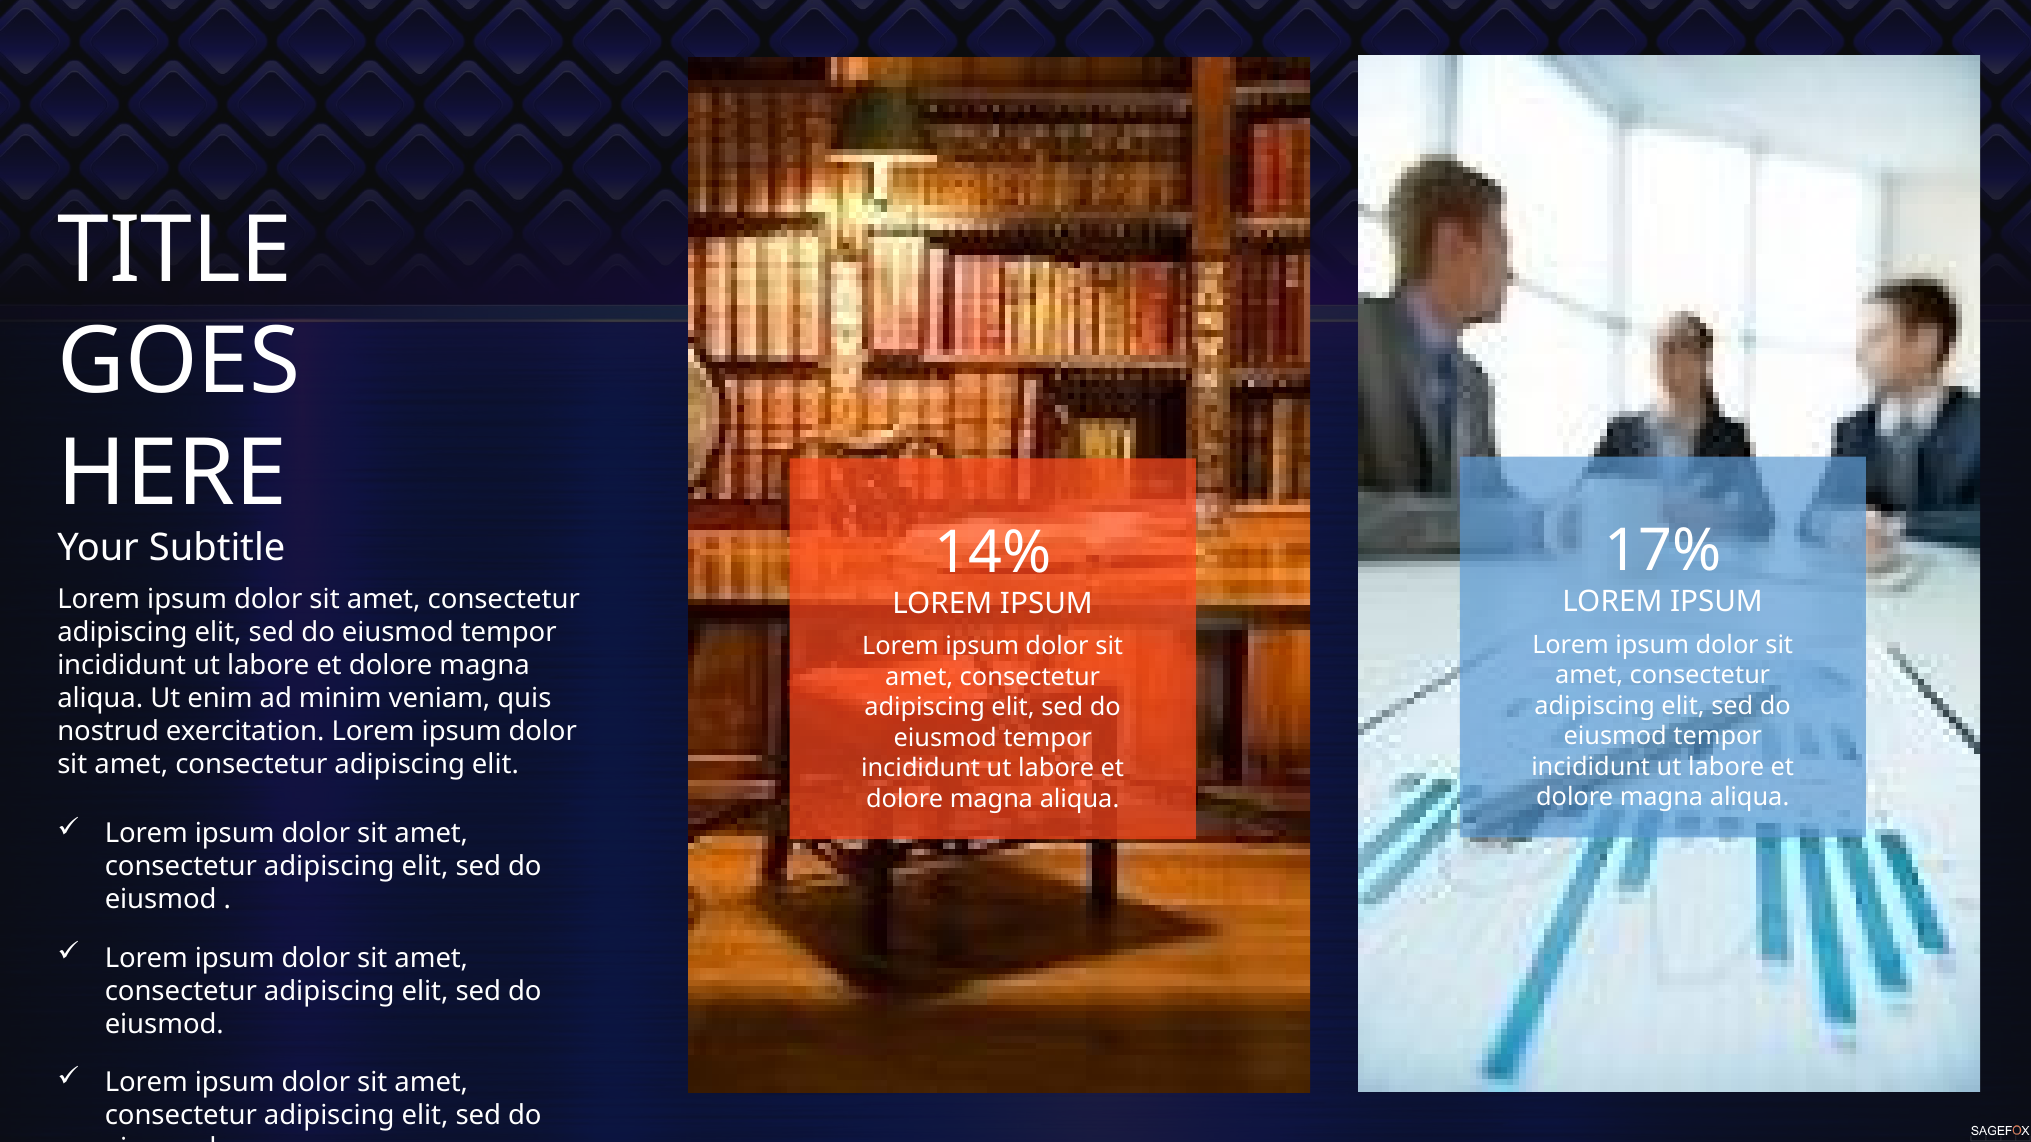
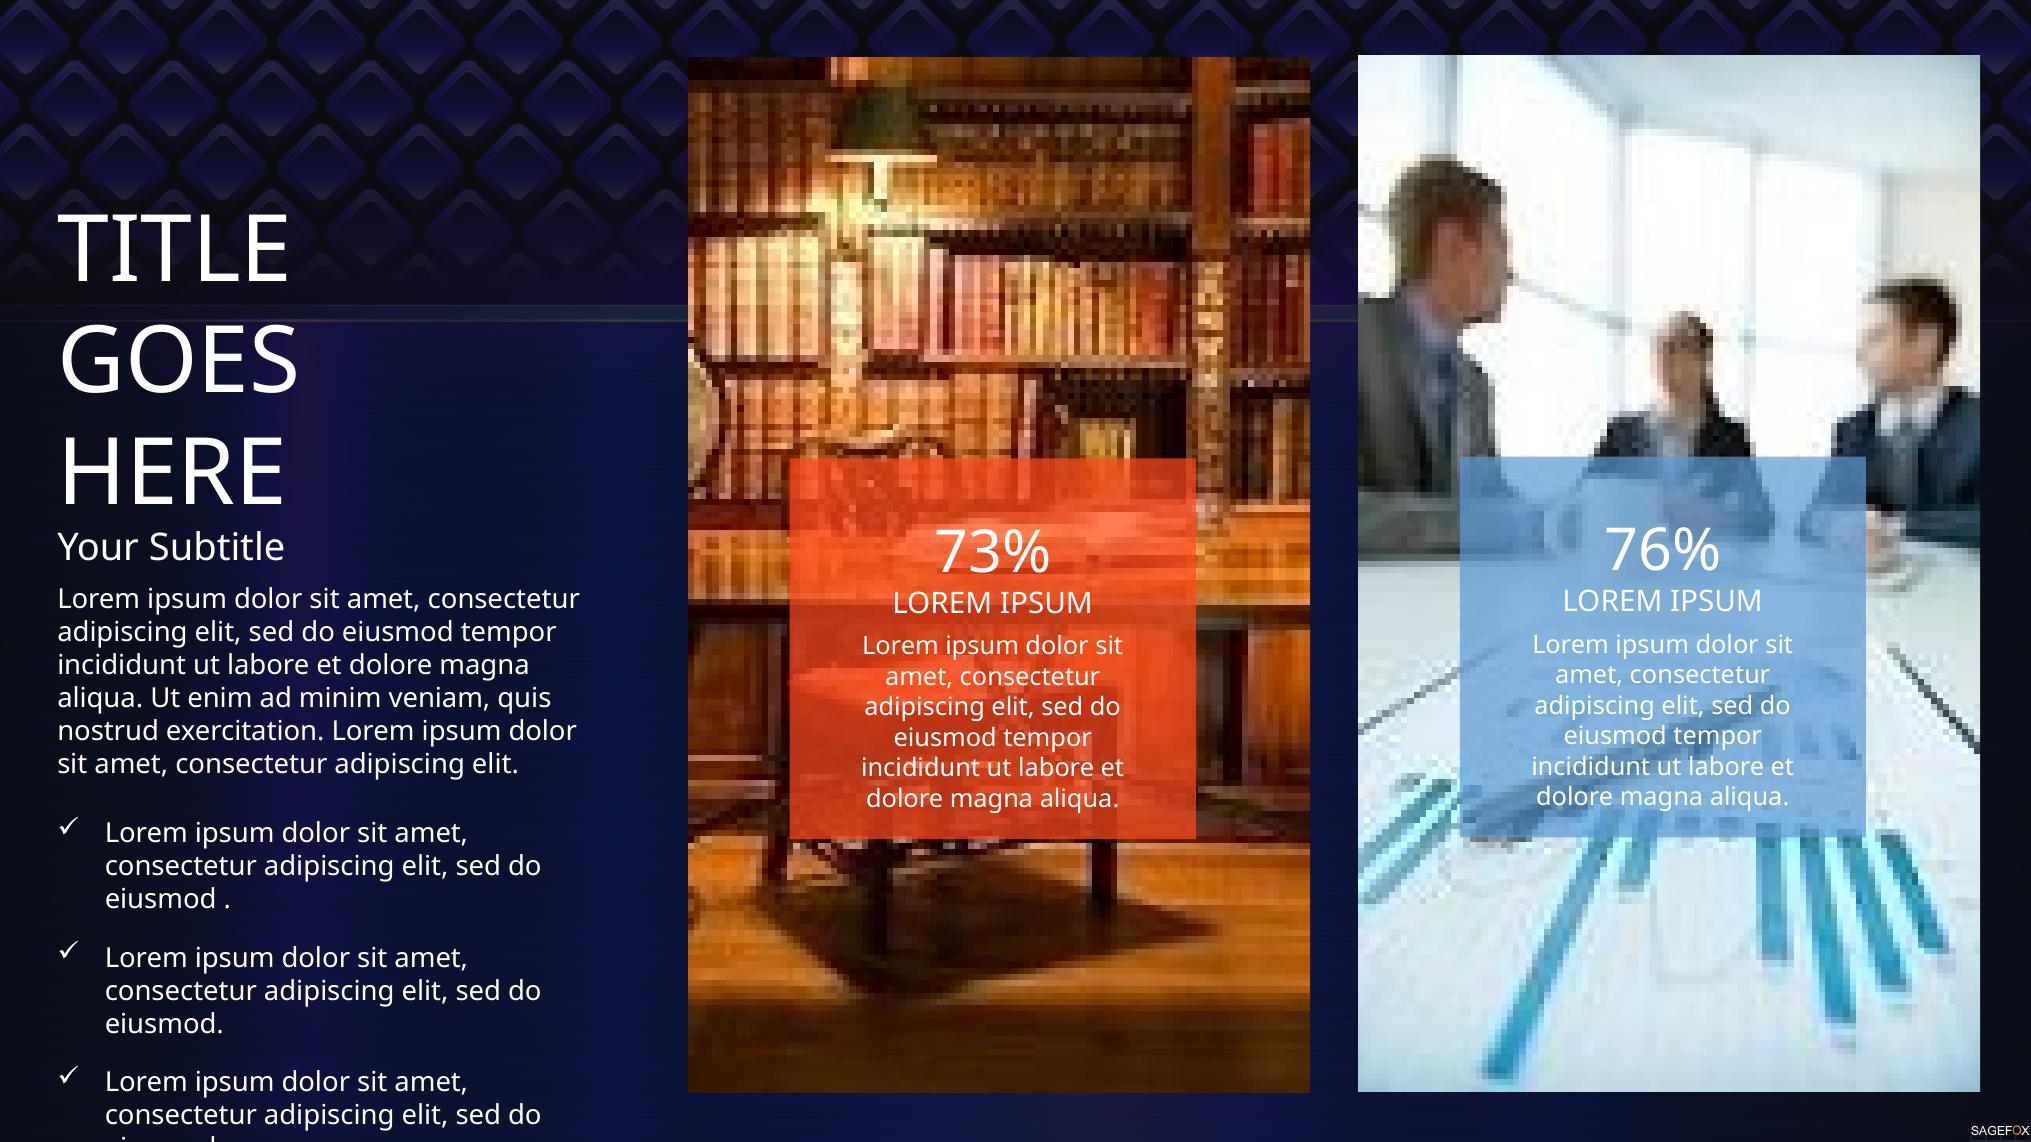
17%: 17% -> 76% (1663, 551)
14%: 14% -> 73% (993, 553)
